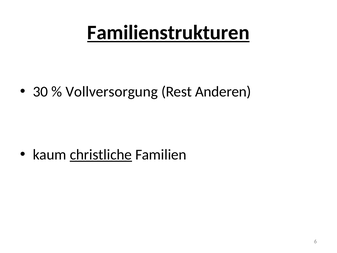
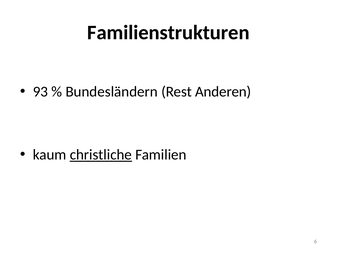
Familienstrukturen underline: present -> none (168, 33)
30: 30 -> 93 (40, 92)
Vollversorgung: Vollversorgung -> Bundesländern (112, 92)
